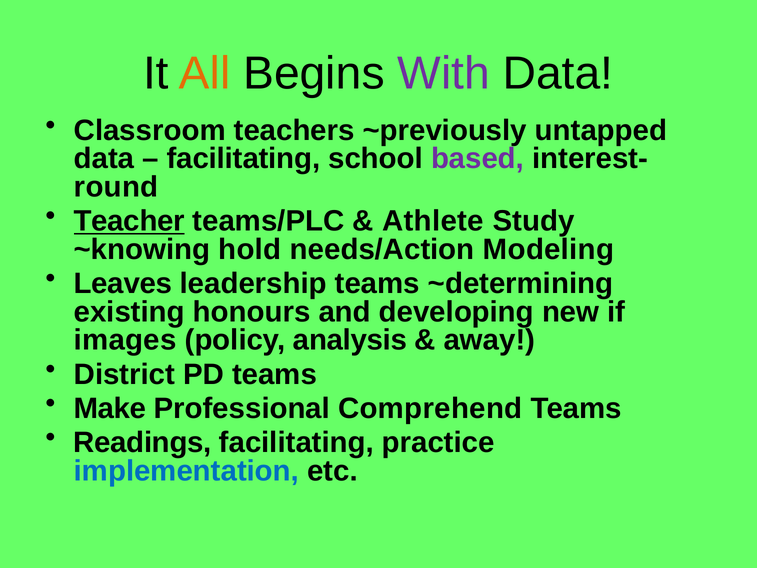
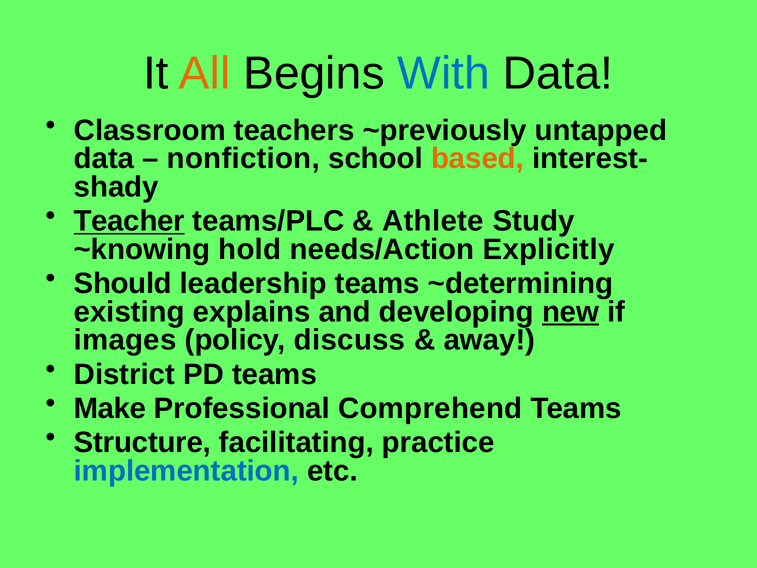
With colour: purple -> blue (444, 73)
facilitating: facilitating -> nonfiction (243, 159)
based colour: purple -> orange (478, 159)
round: round -> shady (116, 187)
Modeling: Modeling -> Explicitly (548, 249)
Leaves: Leaves -> Should (123, 283)
honours: honours -> explains (252, 312)
new underline: none -> present (571, 312)
analysis: analysis -> discuss (350, 340)
Readings: Readings -> Structure (142, 443)
